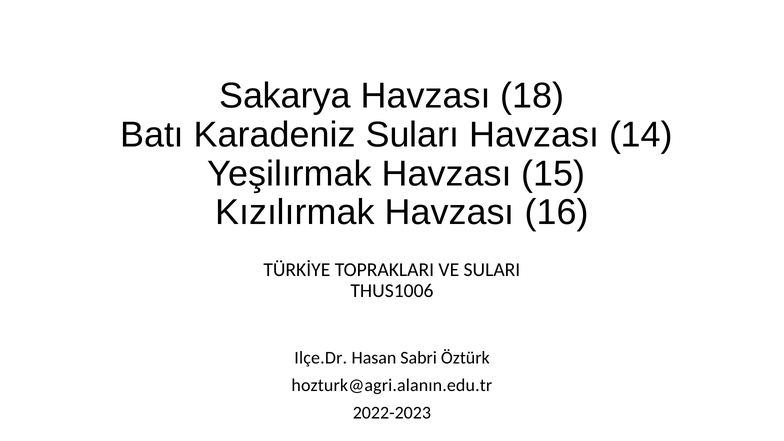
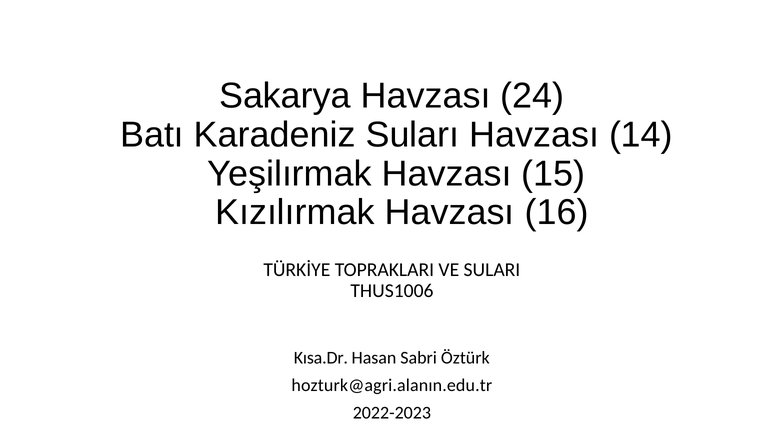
18: 18 -> 24 (532, 96)
Ilçe.Dr: Ilçe.Dr -> Kısa.Dr (321, 358)
